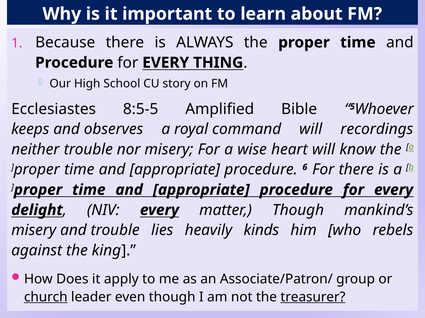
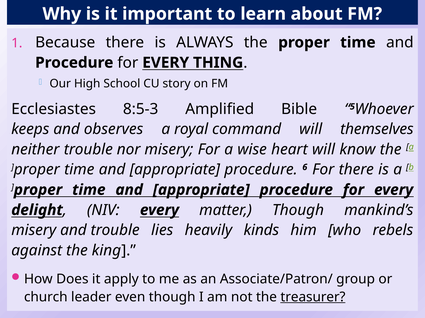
8:5-5: 8:5-5 -> 8:5-3 (141, 109)
recordings: recordings -> themselves (377, 129)
church underline: present -> none (46, 298)
